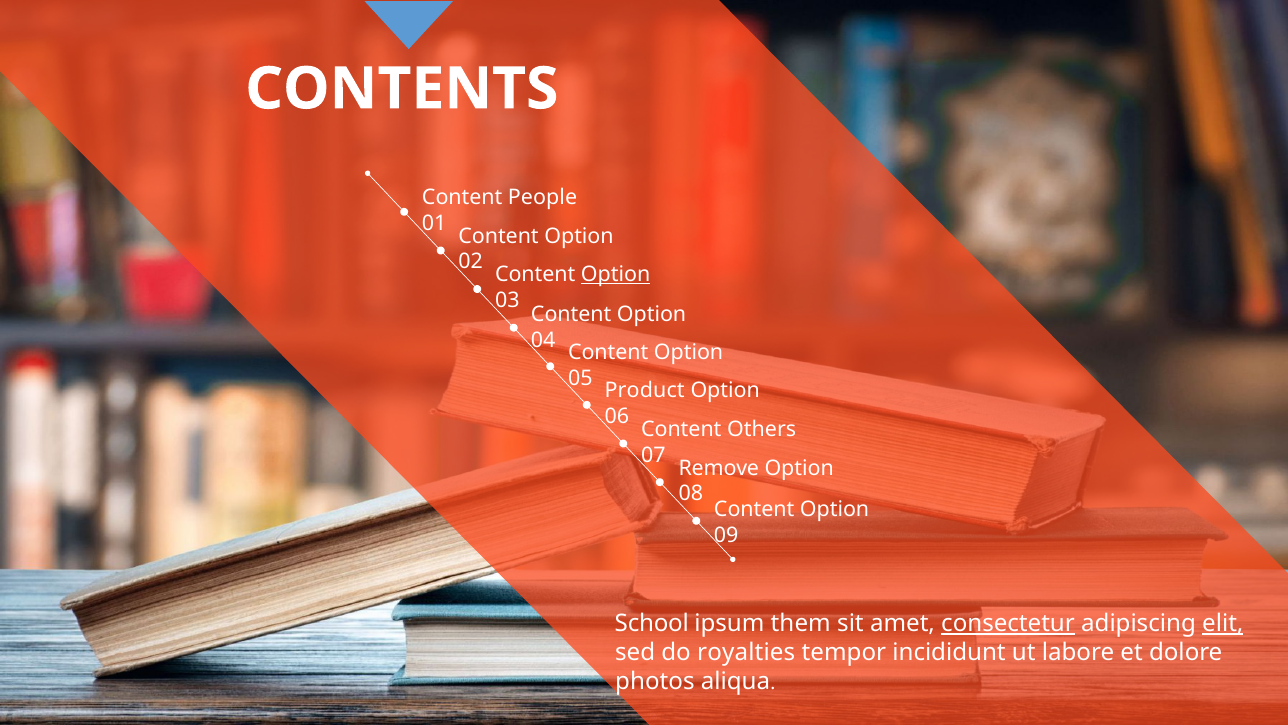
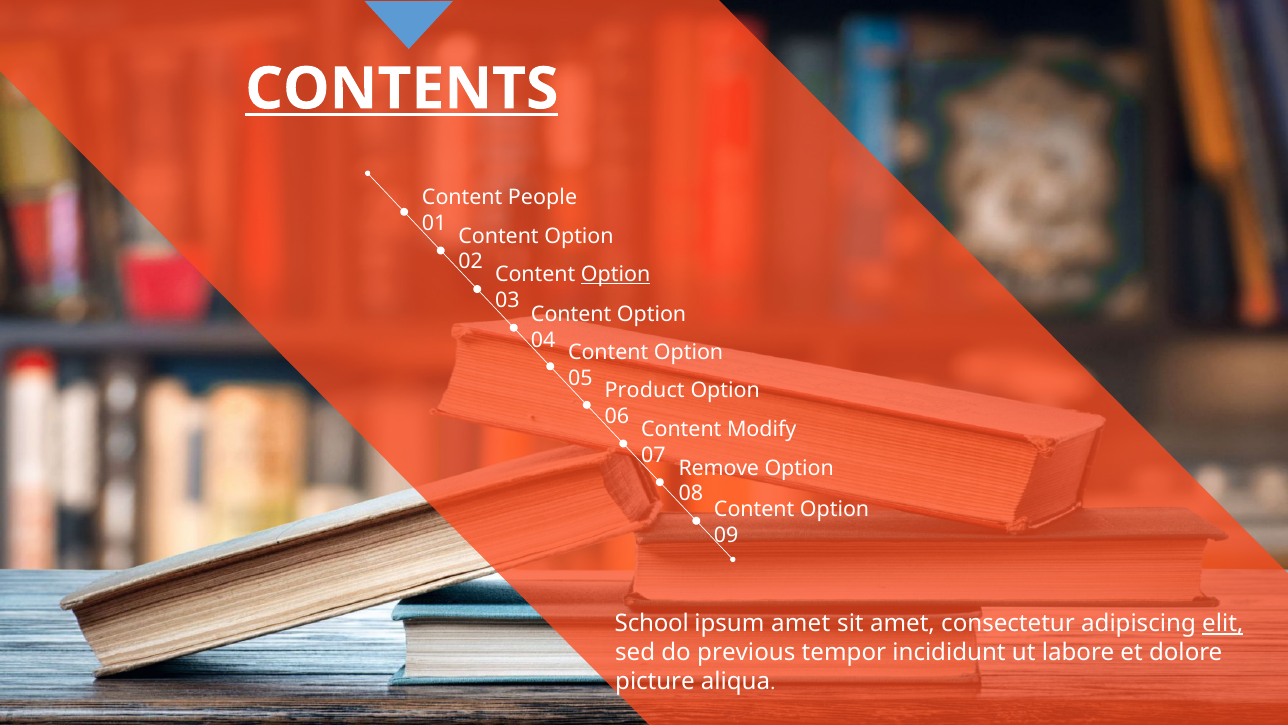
CONTENTS underline: none -> present (402, 89)
Others: Others -> Modify (762, 429)
ipsum them: them -> amet (801, 623)
consectetur underline: present -> none (1008, 623)
royalties: royalties -> previous (746, 652)
photos: photos -> picture (655, 681)
